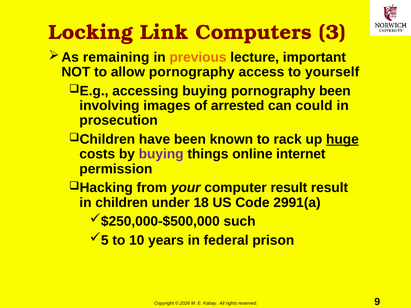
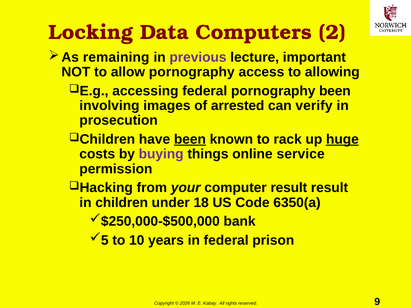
Link: Link -> Data (164, 32)
3: 3 -> 2 (332, 32)
previous colour: orange -> purple (198, 57)
yourself: yourself -> allowing (332, 72)
accessing buying: buying -> federal (205, 91)
could: could -> verify (314, 106)
been underline: none -> present (190, 139)
internet: internet -> service (301, 154)
2991(a: 2991(a -> 6350(a (297, 203)
such: such -> bank (240, 222)
